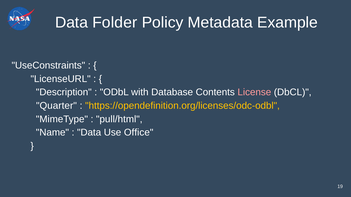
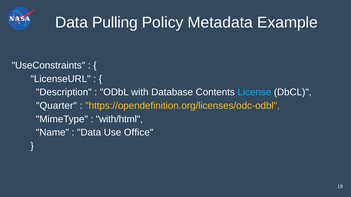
Folder: Folder -> Pulling (115, 22)
License colour: pink -> light blue (254, 92)
pull/html: pull/html -> with/html (119, 119)
